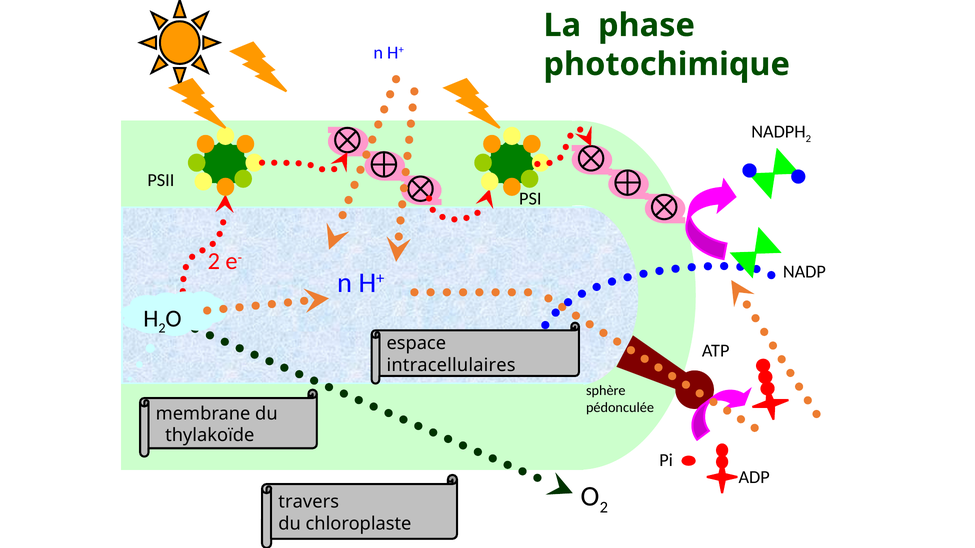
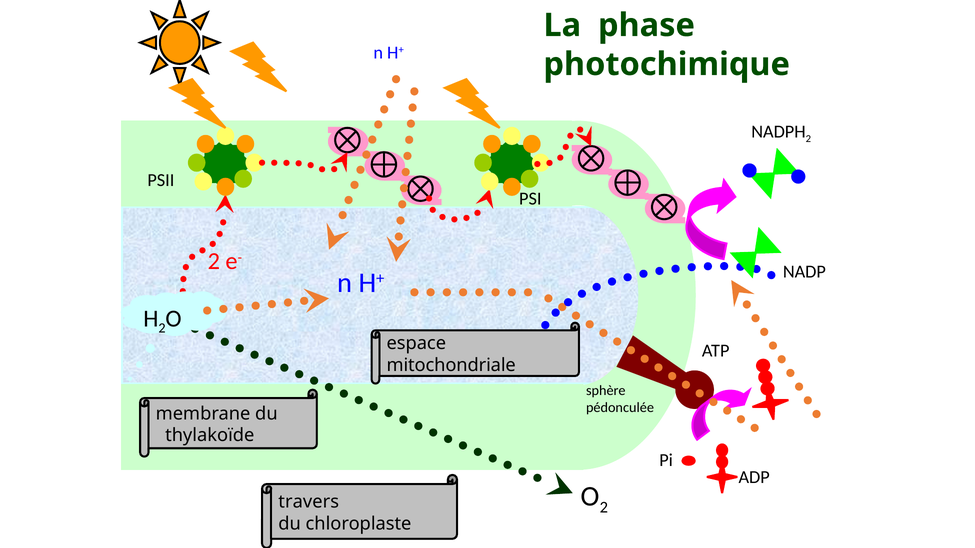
intracellulaires: intracellulaires -> mitochondriale (451, 366)
